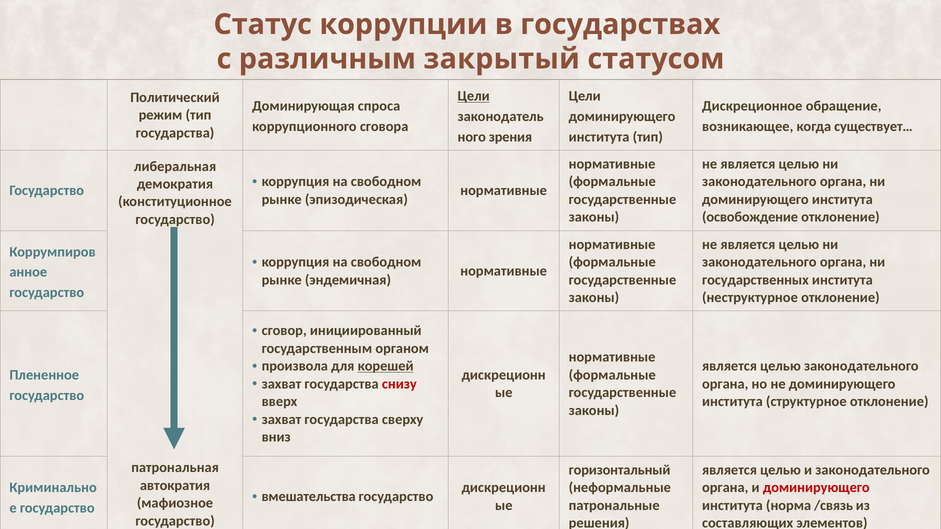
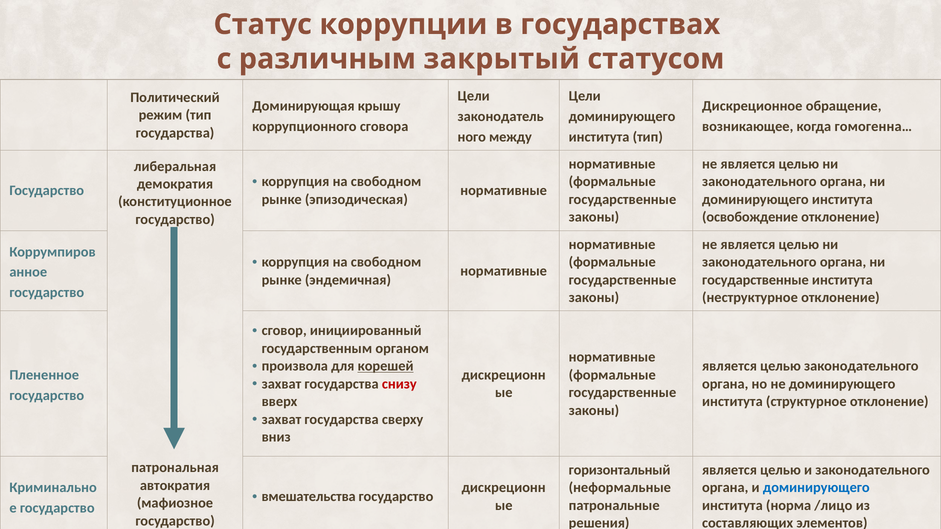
Цели underline: present -> none (474, 96)
спроса: спроса -> крышу (379, 106)
существует…: существует… -> гомогенна… (873, 127)
зрения: зрения -> между (510, 137)
государственных: государственных -> государственные (755, 280)
доминирующего colour: red -> blue (816, 488)
/связь: /связь -> /лицо (833, 506)
